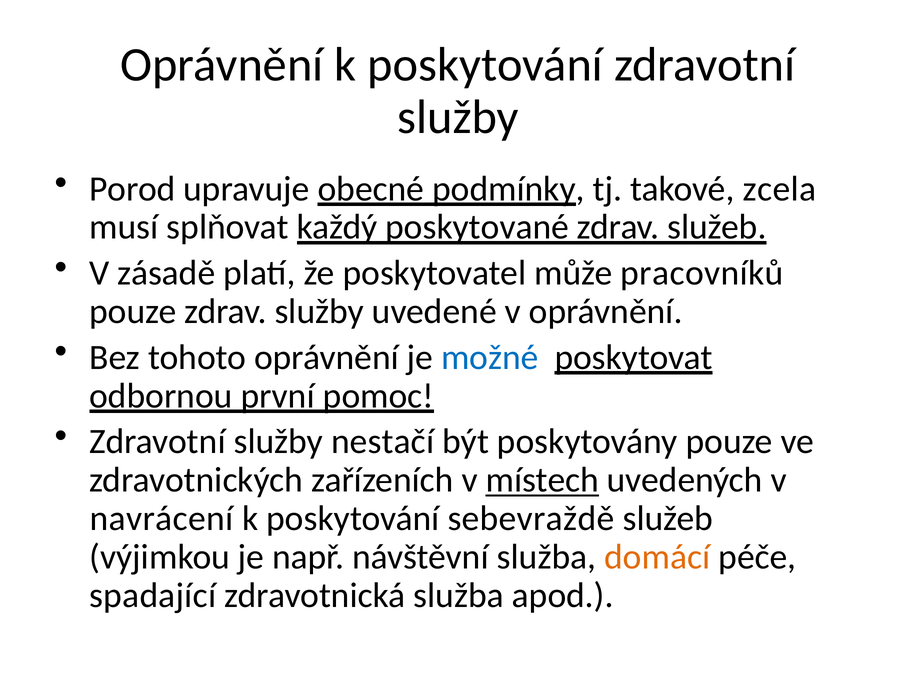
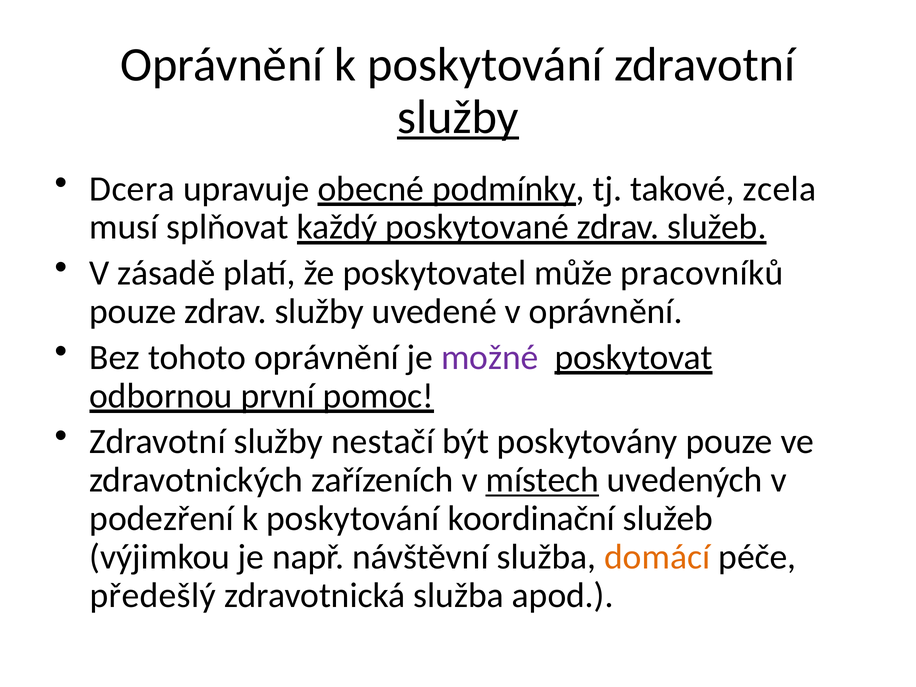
služby underline: none -> present (458, 117)
Porod: Porod -> Dcera (132, 189)
možné colour: blue -> purple (490, 357)
navrácení: navrácení -> podezření (162, 519)
sebevraždě: sebevraždě -> koordinační (531, 519)
spadající: spadající -> předešlý (153, 596)
